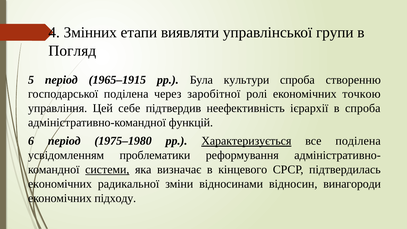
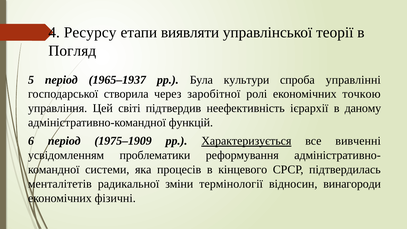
Змінних: Змінних -> Ресурсу (90, 33)
групи: групи -> теорії (335, 33)
1965–1915: 1965–1915 -> 1965–1937 (117, 80)
створенню: створенню -> управлінні (353, 80)
господарської поділена: поділена -> створила (126, 94)
себе: себе -> світі (129, 108)
в спроба: спроба -> даному (363, 108)
1975–1980: 1975–1980 -> 1975–1909 (123, 141)
все поділена: поділена -> вивченні (358, 141)
системи underline: present -> none (107, 170)
визначає: визначає -> процесів (179, 170)
економічних: економічних -> менталітетів (60, 184)
відносинами: відносинами -> термінології (231, 184)
підходу: підходу -> фізичні (115, 198)
